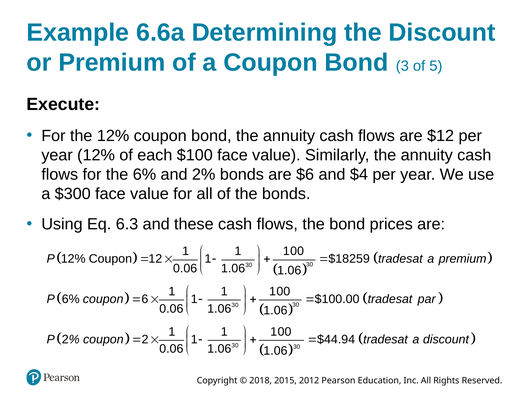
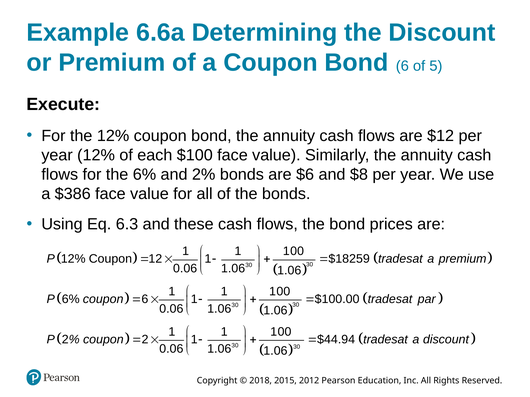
Bond 3: 3 -> 6 (402, 66)
$4: $4 -> $8 (359, 175)
$300: $300 -> $386 (73, 194)
